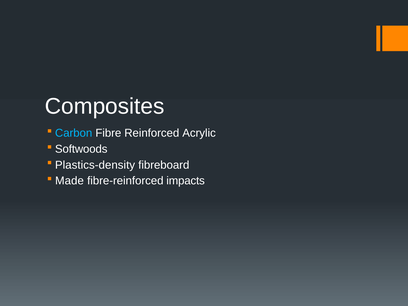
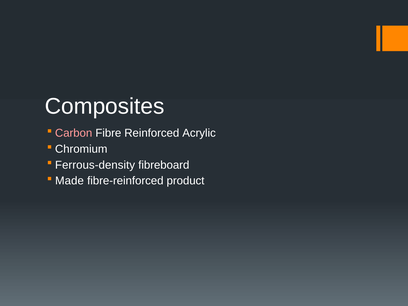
Carbon colour: light blue -> pink (74, 133)
Softwoods: Softwoods -> Chromium (81, 149)
Plastics-density: Plastics-density -> Ferrous-density (95, 165)
impacts: impacts -> product (186, 181)
